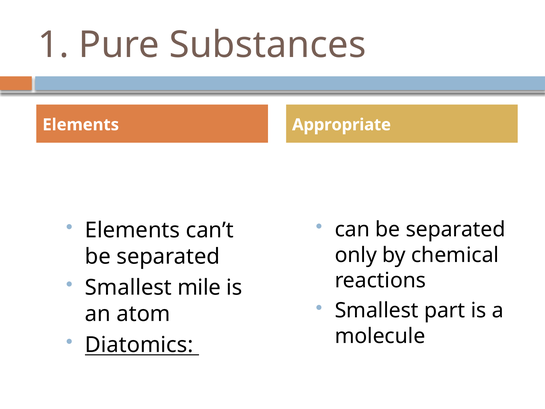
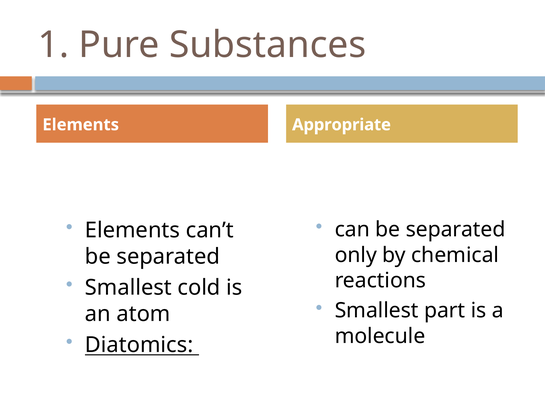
mile: mile -> cold (199, 287)
